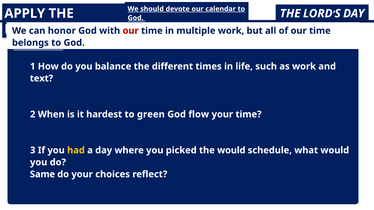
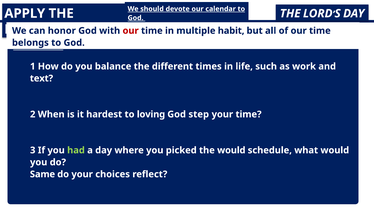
multiple work: work -> habit (231, 31)
green: green -> loving (151, 115)
flow: flow -> step (199, 115)
had colour: yellow -> light green (76, 151)
